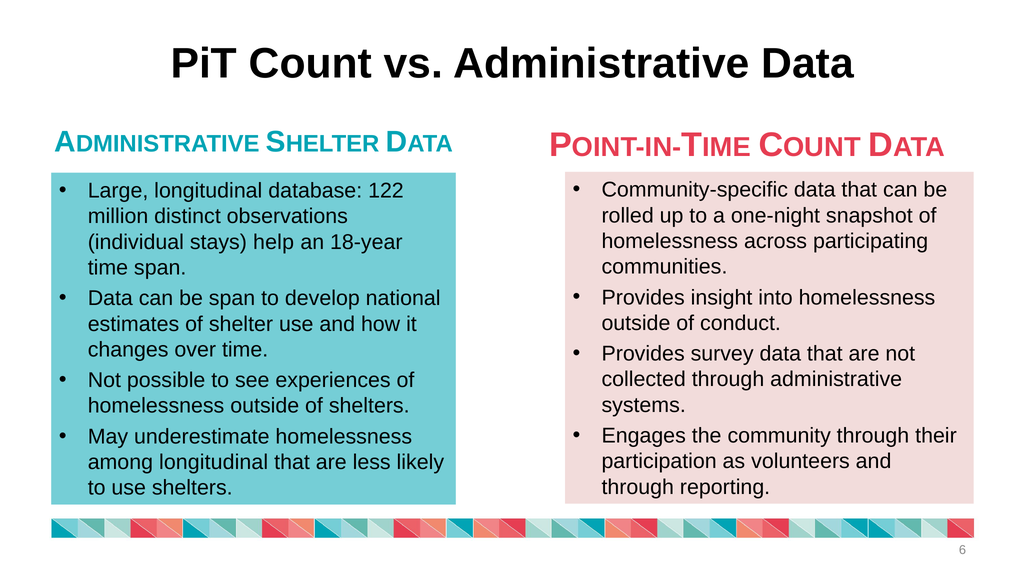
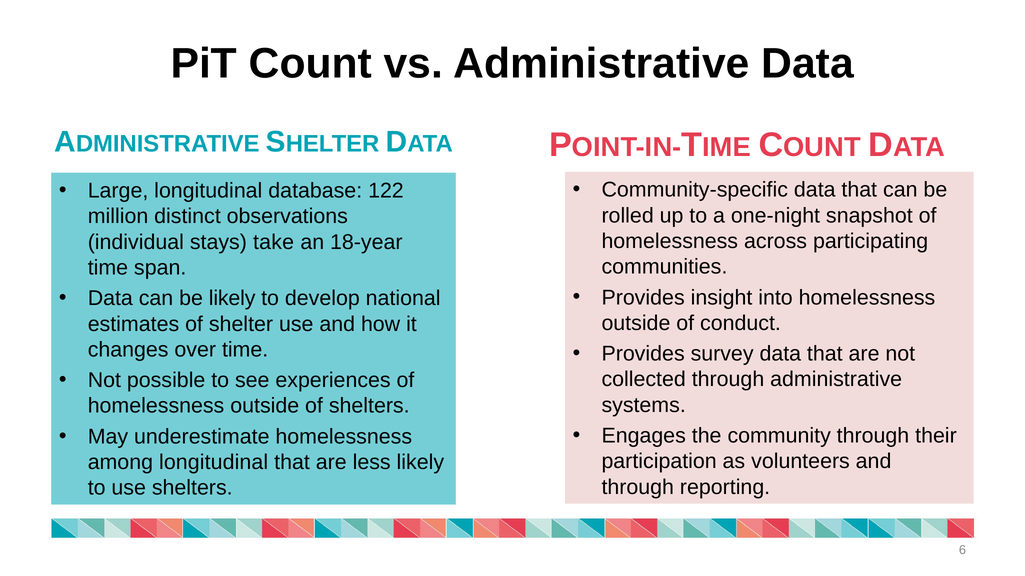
help: help -> take (274, 242)
be span: span -> likely (232, 299)
